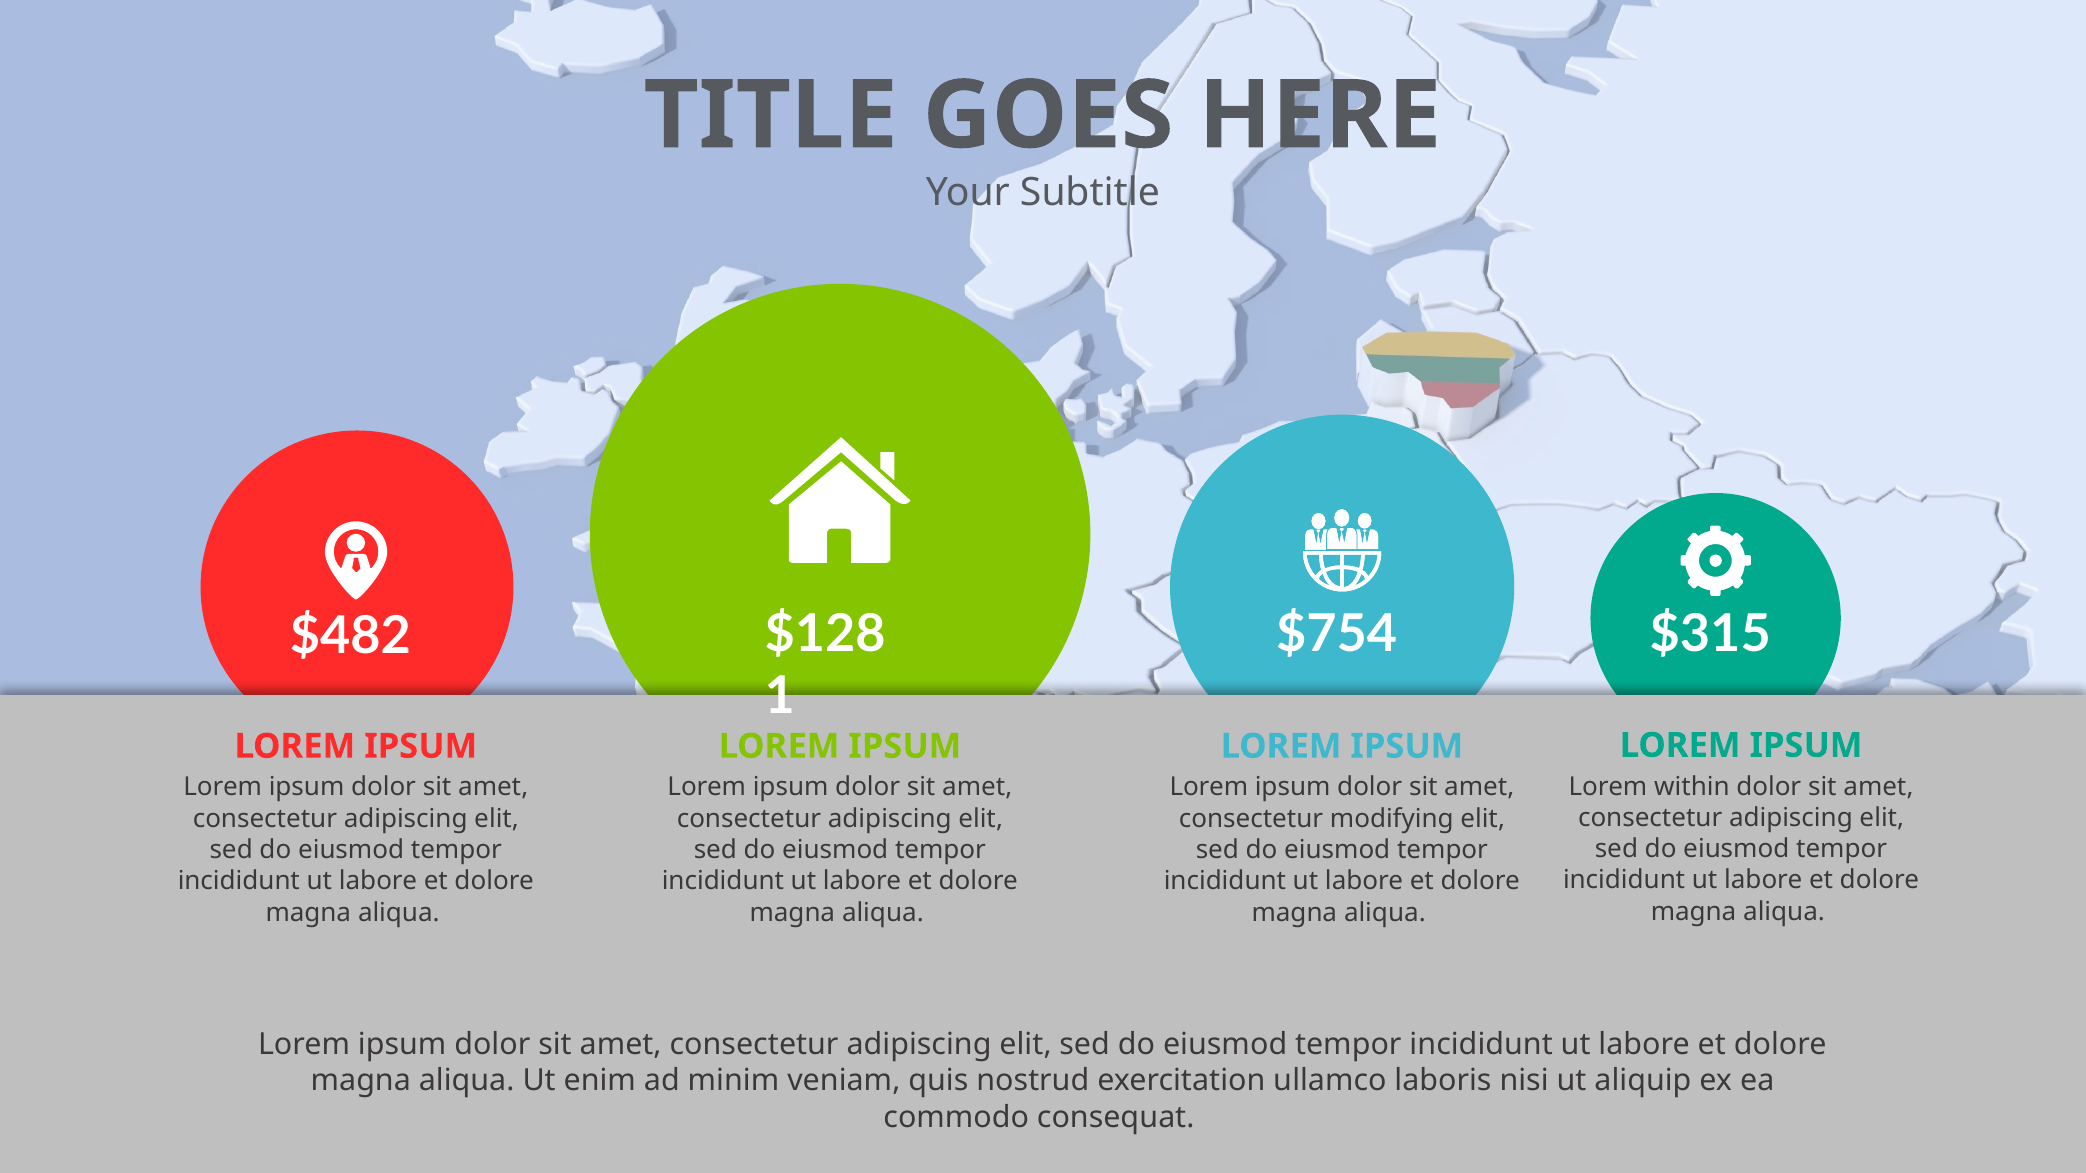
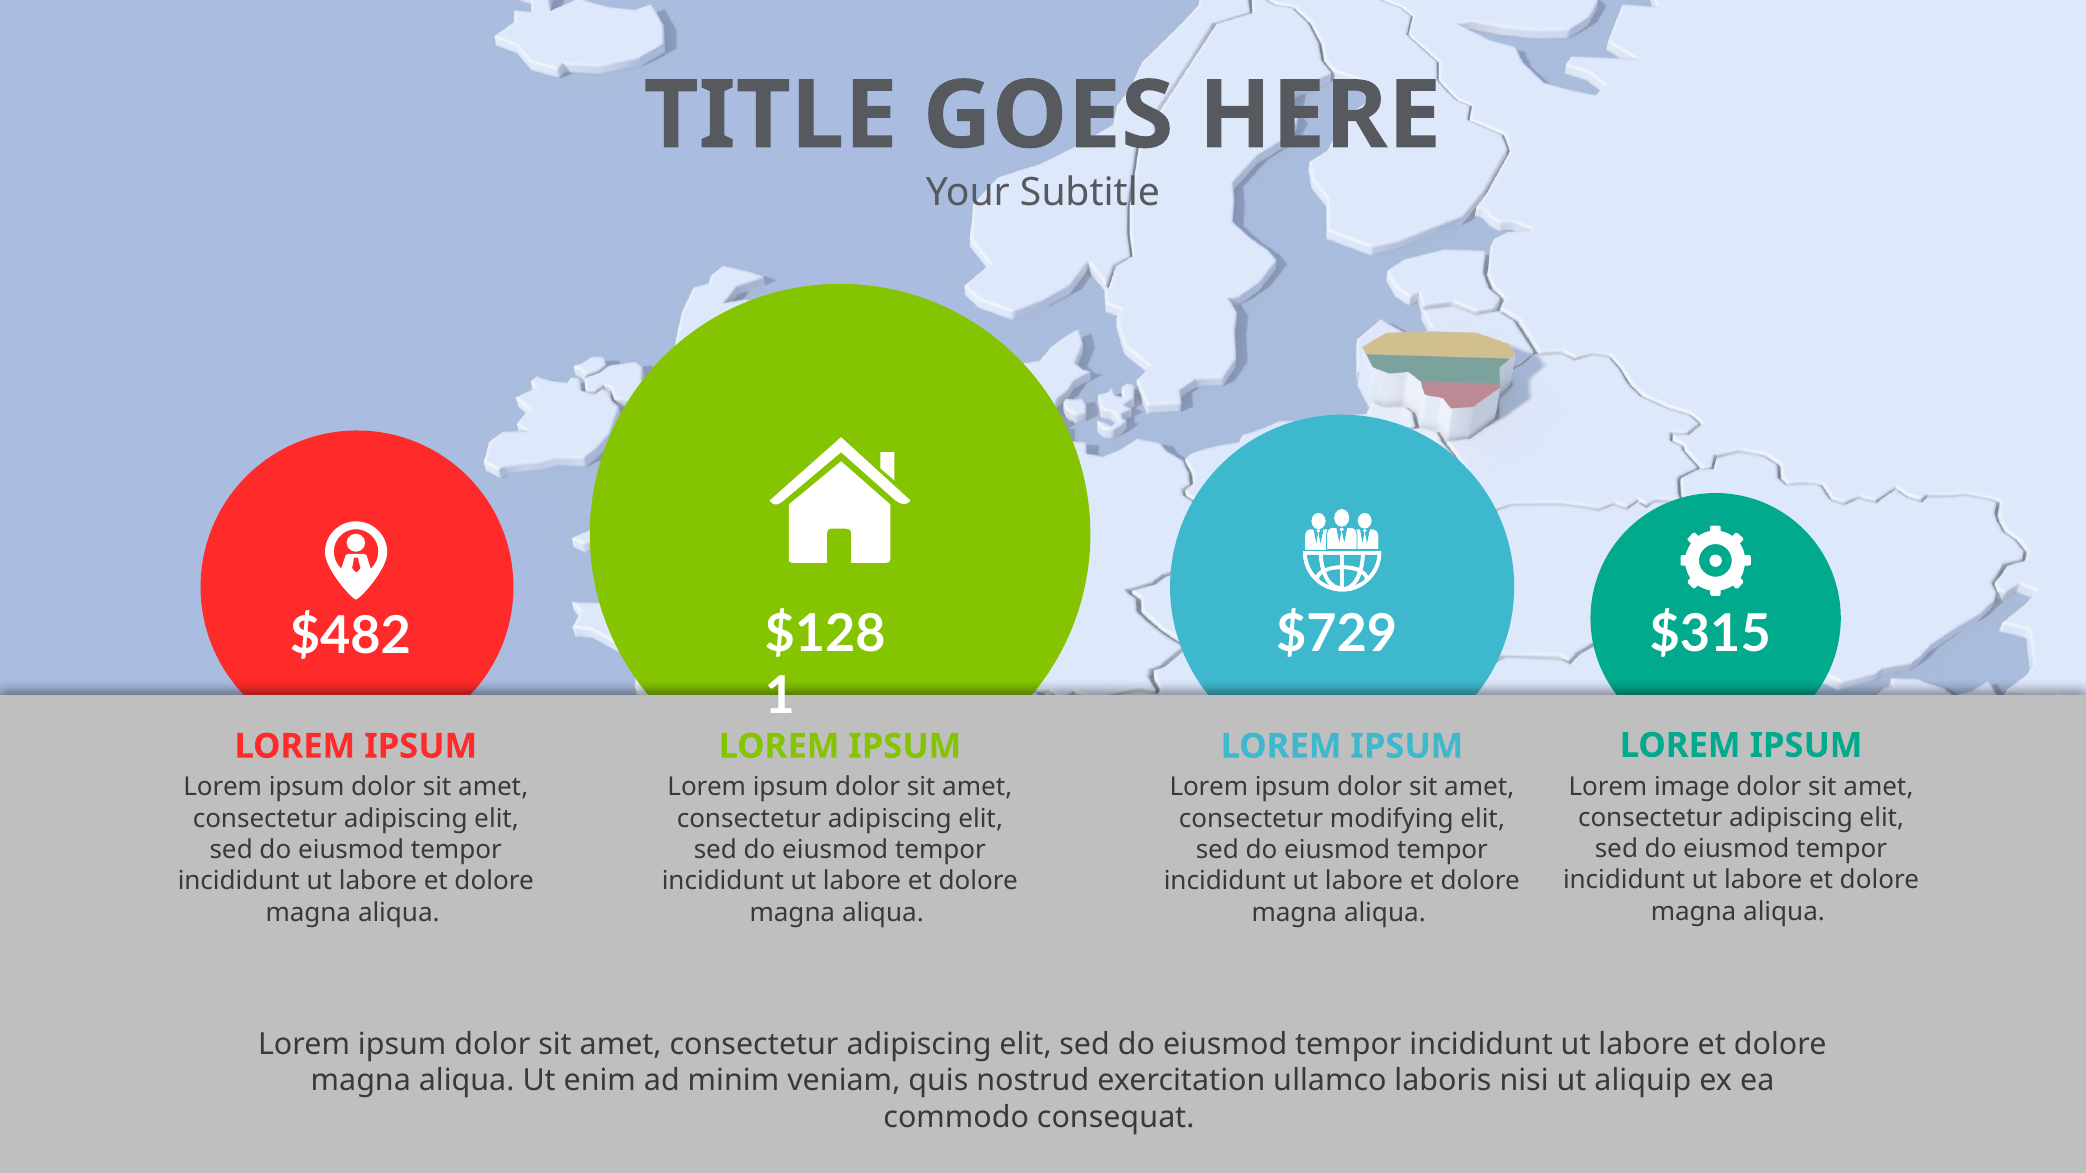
$754: $754 -> $729 (1337, 634)
within: within -> image (1692, 787)
